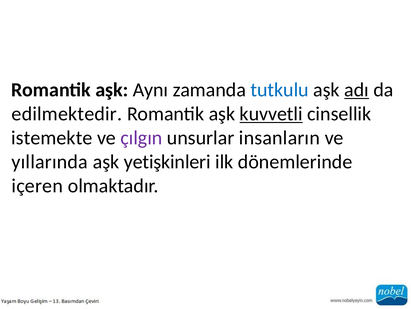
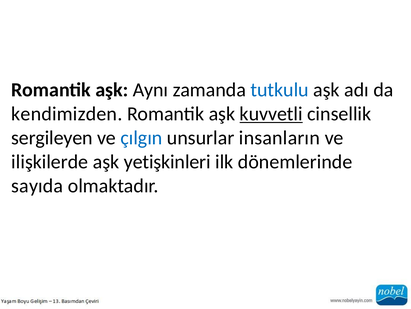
adı underline: present -> none (357, 90)
edilmektedir: edilmektedir -> kendimizden (67, 114)
istemekte: istemekte -> sergileyen (52, 138)
çılgın colour: purple -> blue (141, 138)
yıllarında: yıllarında -> ilişkilerde (50, 162)
içeren: içeren -> sayıda (37, 186)
